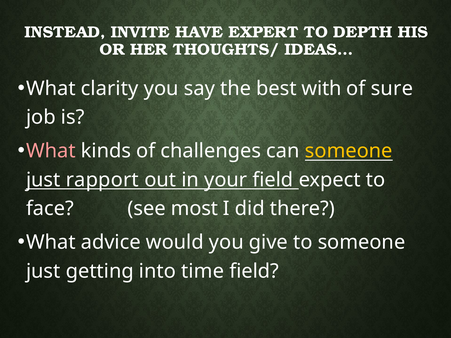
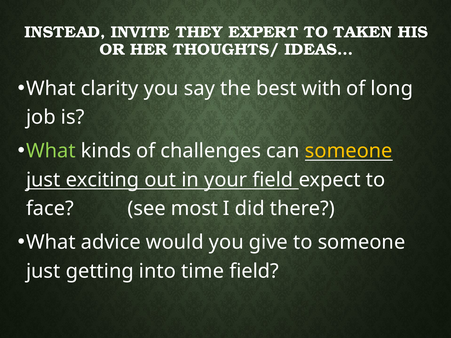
HAVE: HAVE -> THEY (199, 32)
DEPTH: DEPTH -> TAKEN (363, 32)
sure: sure -> long (392, 89)
What colour: pink -> light green (51, 151)
rapport: rapport -> exciting (102, 180)
